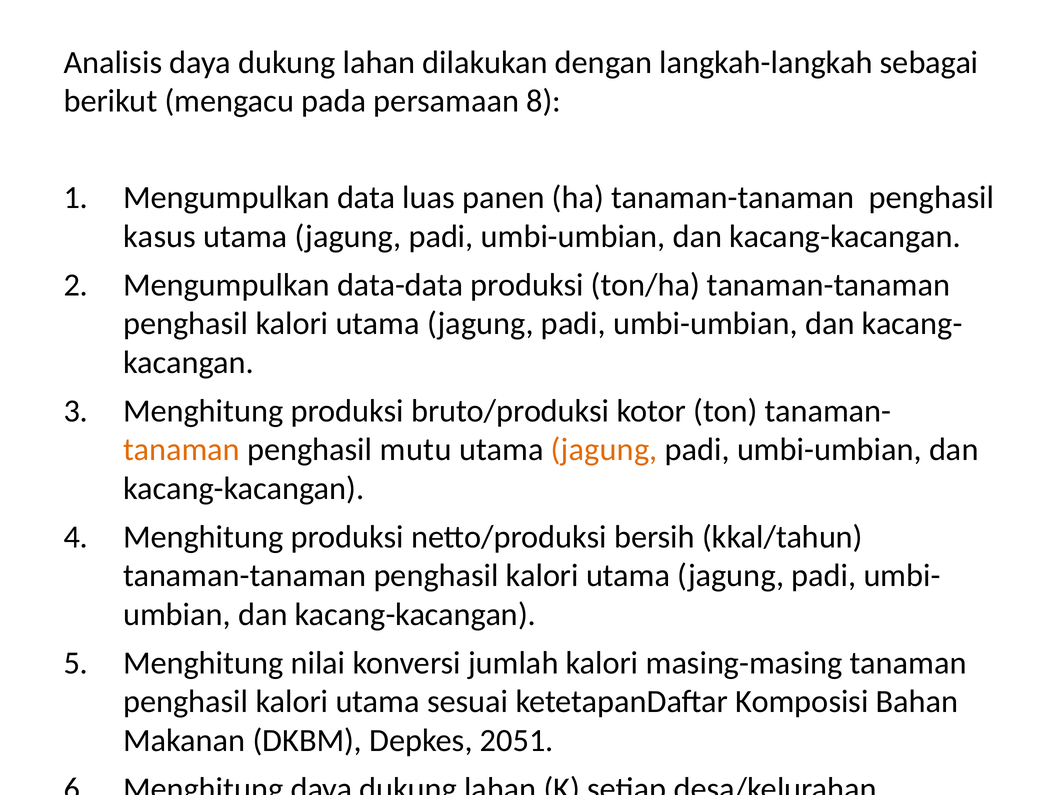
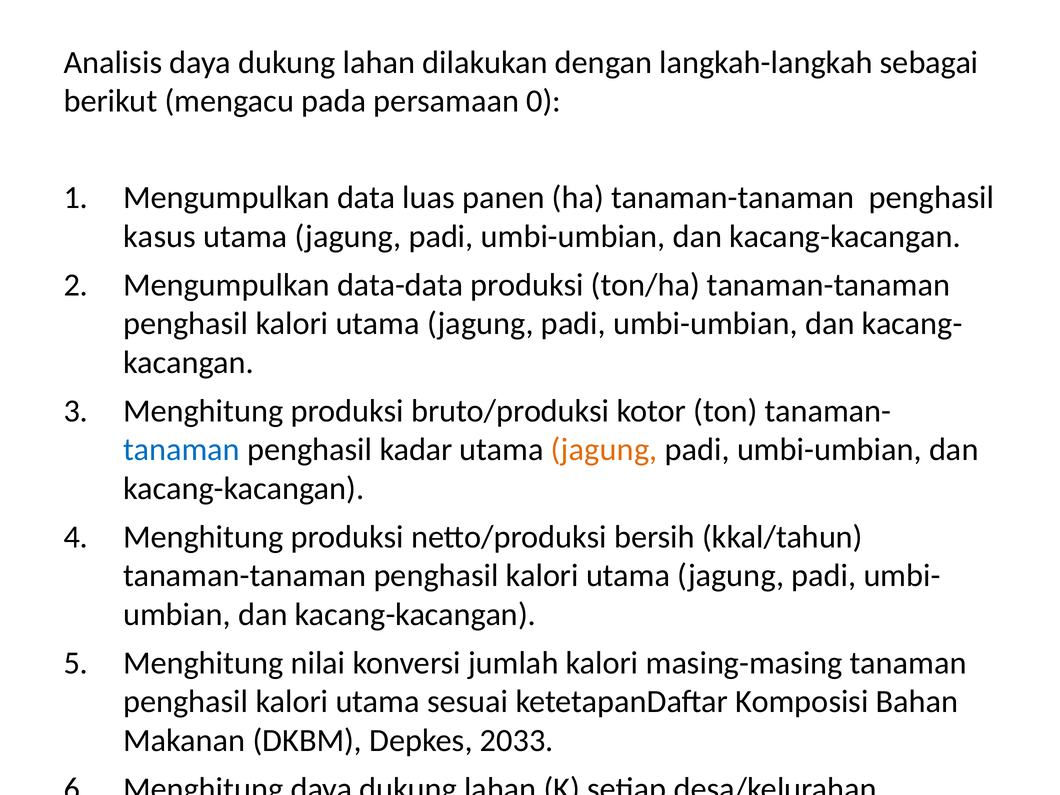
8: 8 -> 0 (544, 101)
tanaman colour: orange -> blue (182, 450)
mutu: mutu -> kadar (416, 450)
2051: 2051 -> 2033 (517, 741)
